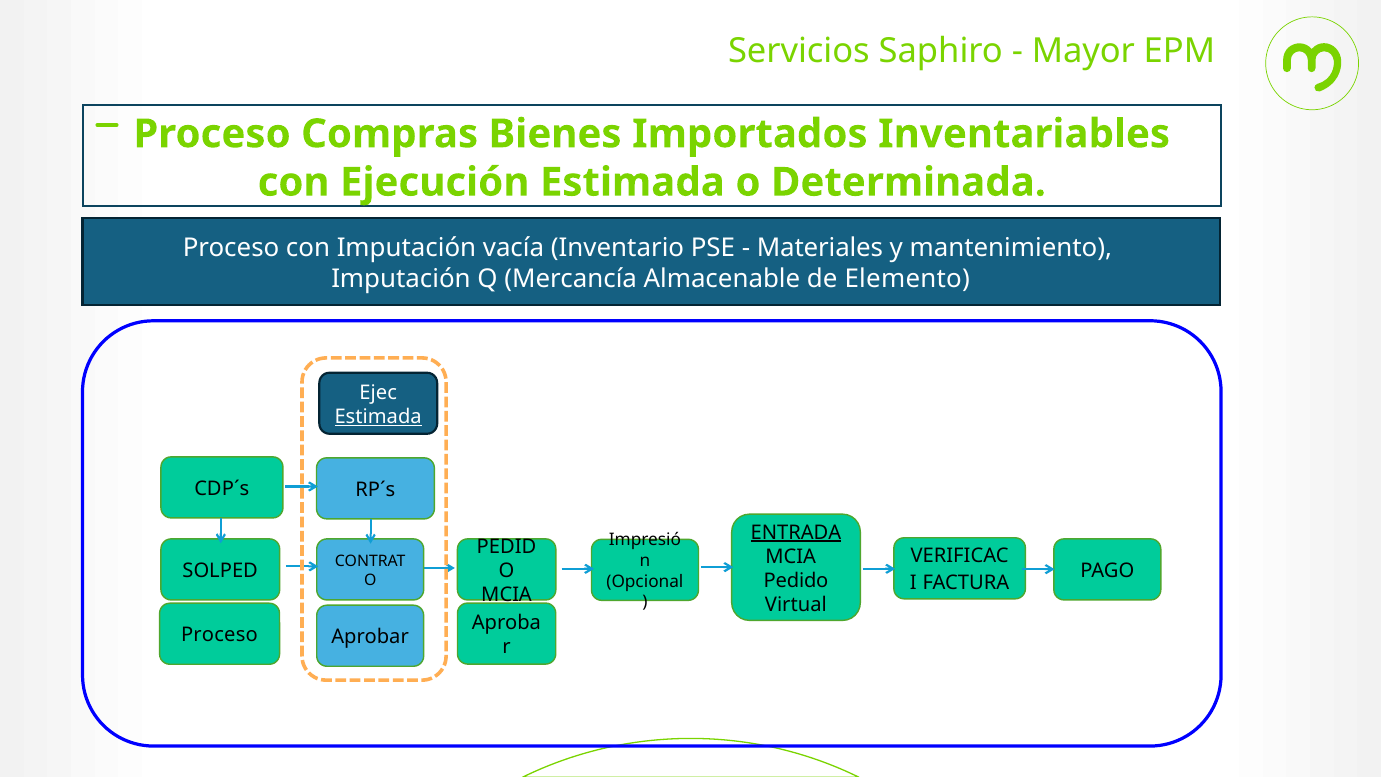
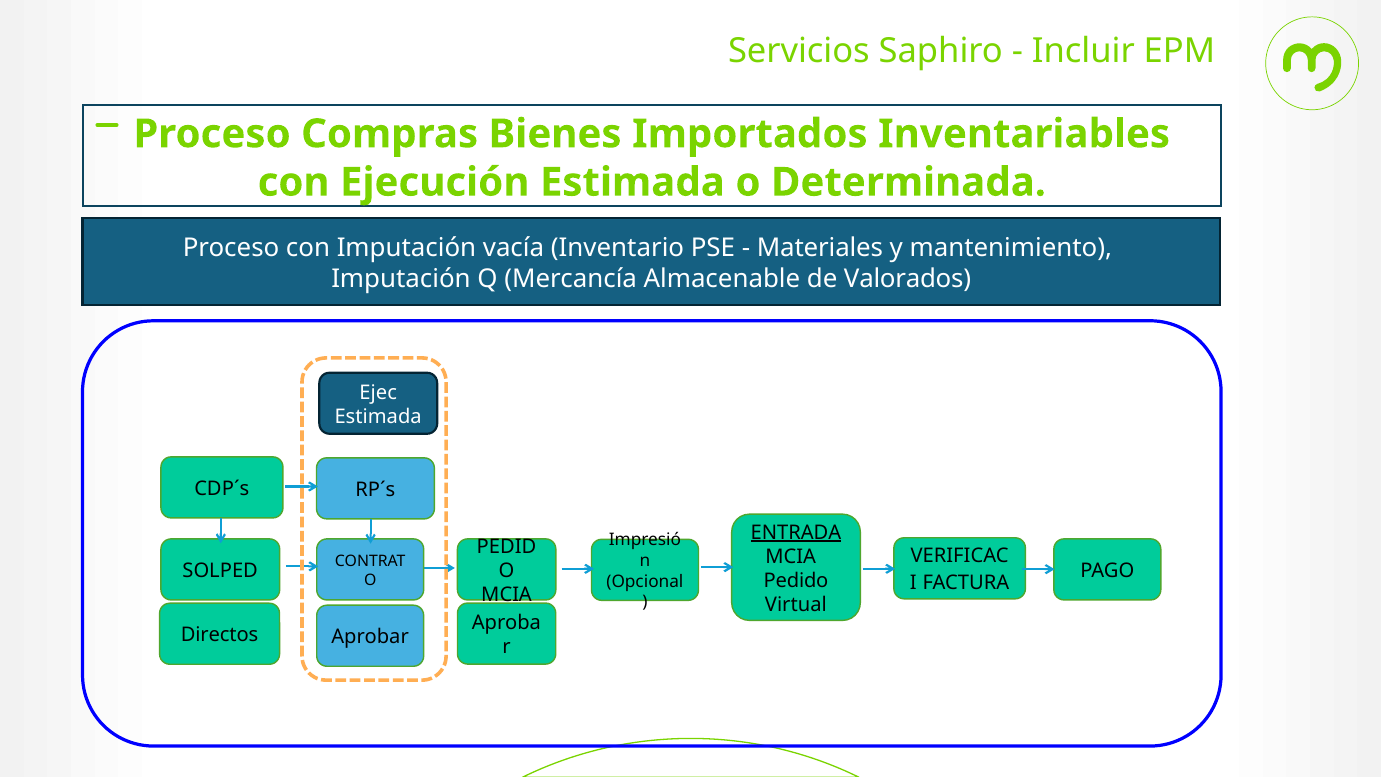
Mayor: Mayor -> Incluir (1083, 51)
Elemento: Elemento -> Valorados (908, 279)
Estimada underline: present -> none (378, 417)
Proceso: Proceso -> Directos (220, 635)
